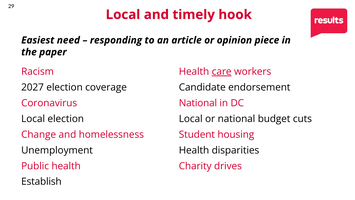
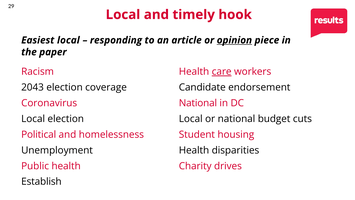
Easiest need: need -> local (68, 40)
opinion underline: none -> present (234, 40)
2027: 2027 -> 2043 (33, 87)
Change: Change -> Political (39, 134)
